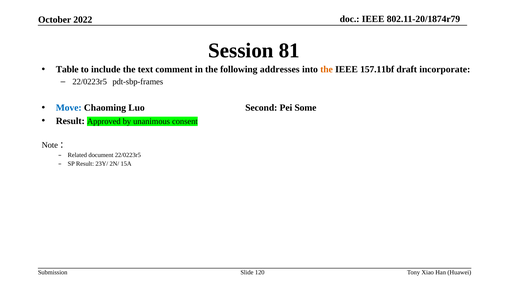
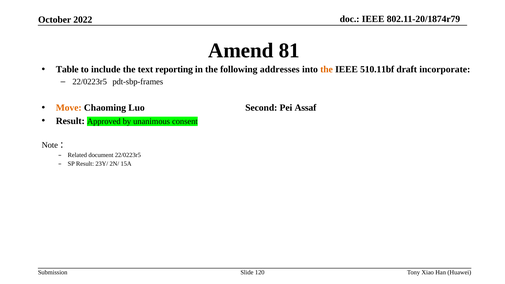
Session: Session -> Amend (241, 51)
comment: comment -> reporting (174, 69)
157.11bf: 157.11bf -> 510.11bf (377, 69)
Move colour: blue -> orange (69, 108)
Some: Some -> Assaf (305, 108)
